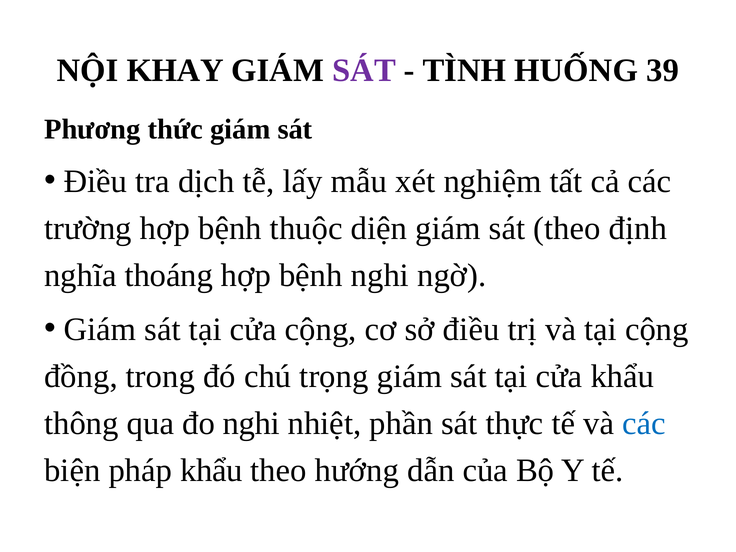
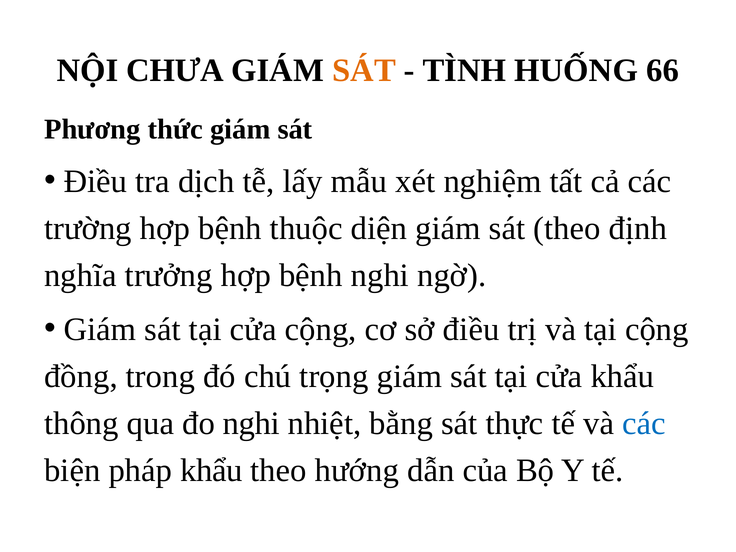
KHAY: KHAY -> CHƯA (175, 70)
SÁT colour: purple -> orange (364, 70)
39: 39 -> 66 (663, 70)
thoáng: thoáng -> trưởng (169, 276)
phần: phần -> bằng (401, 423)
